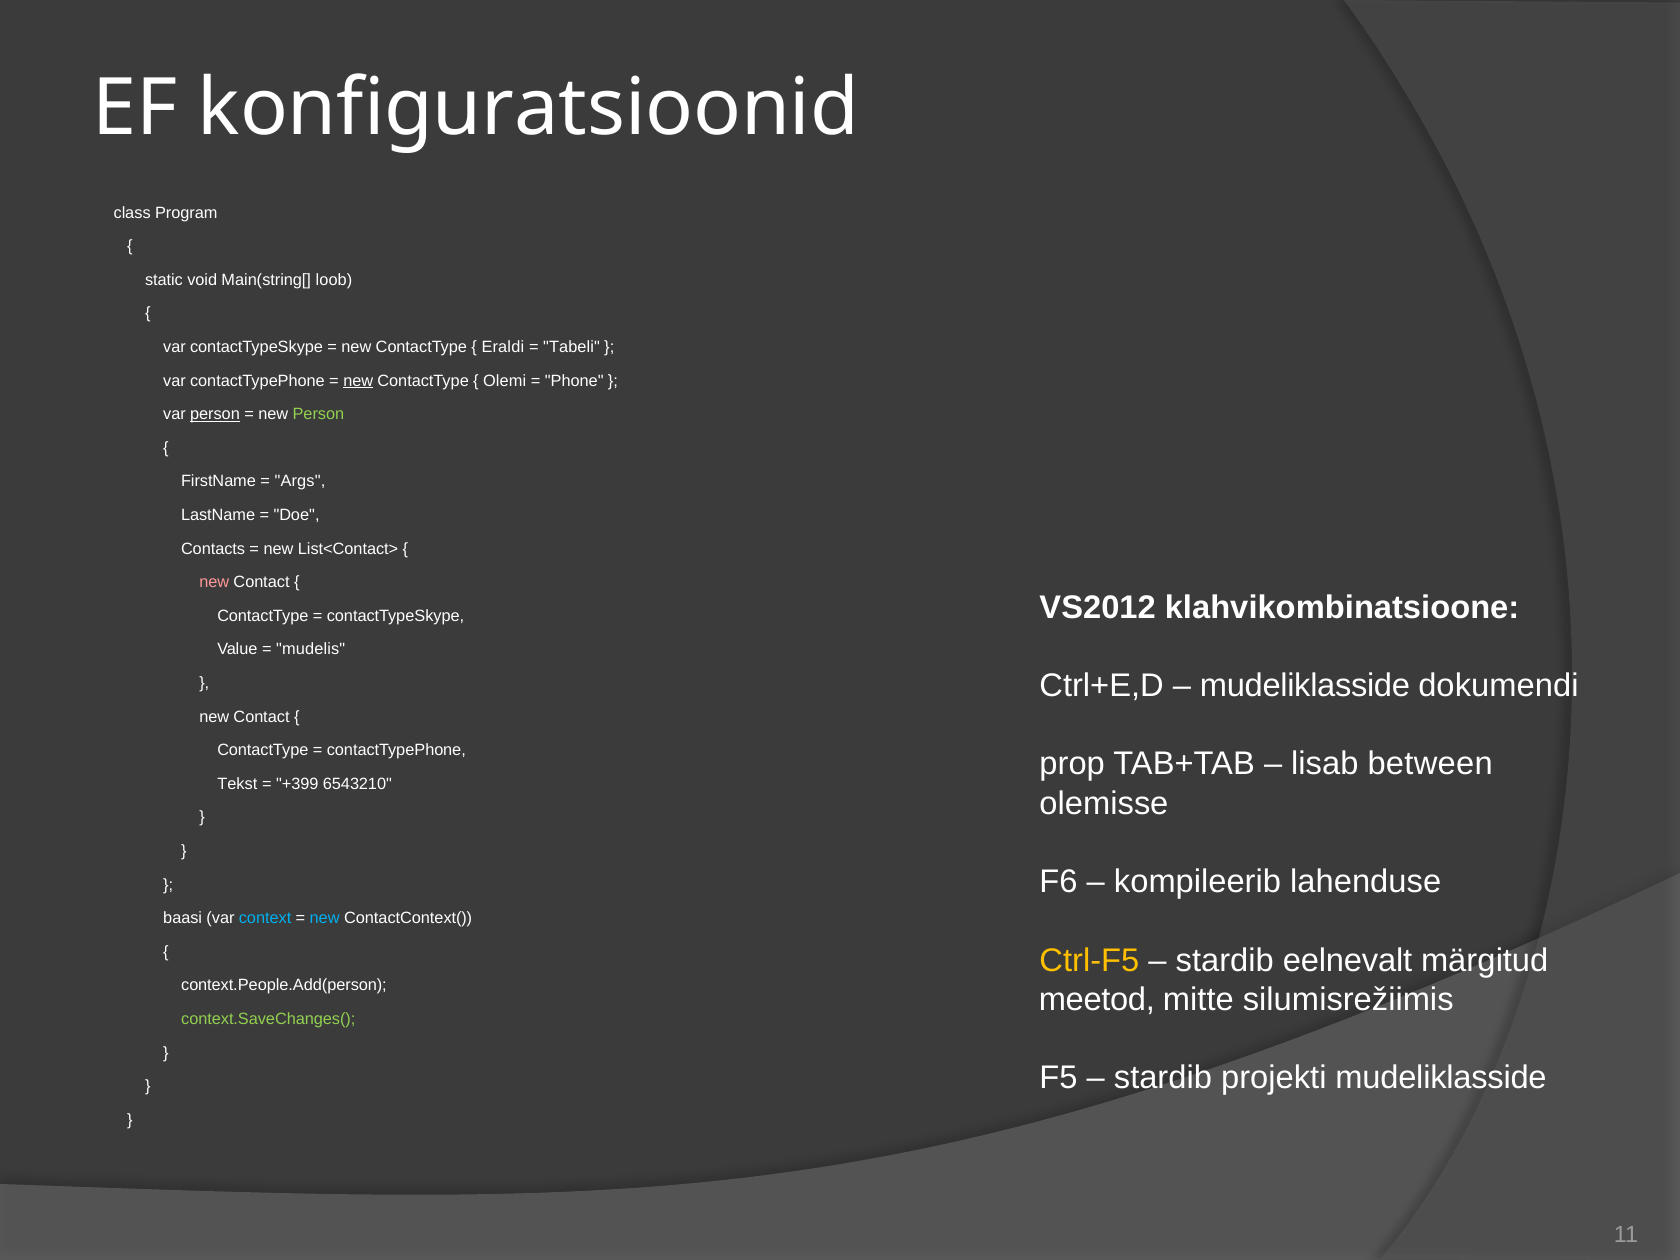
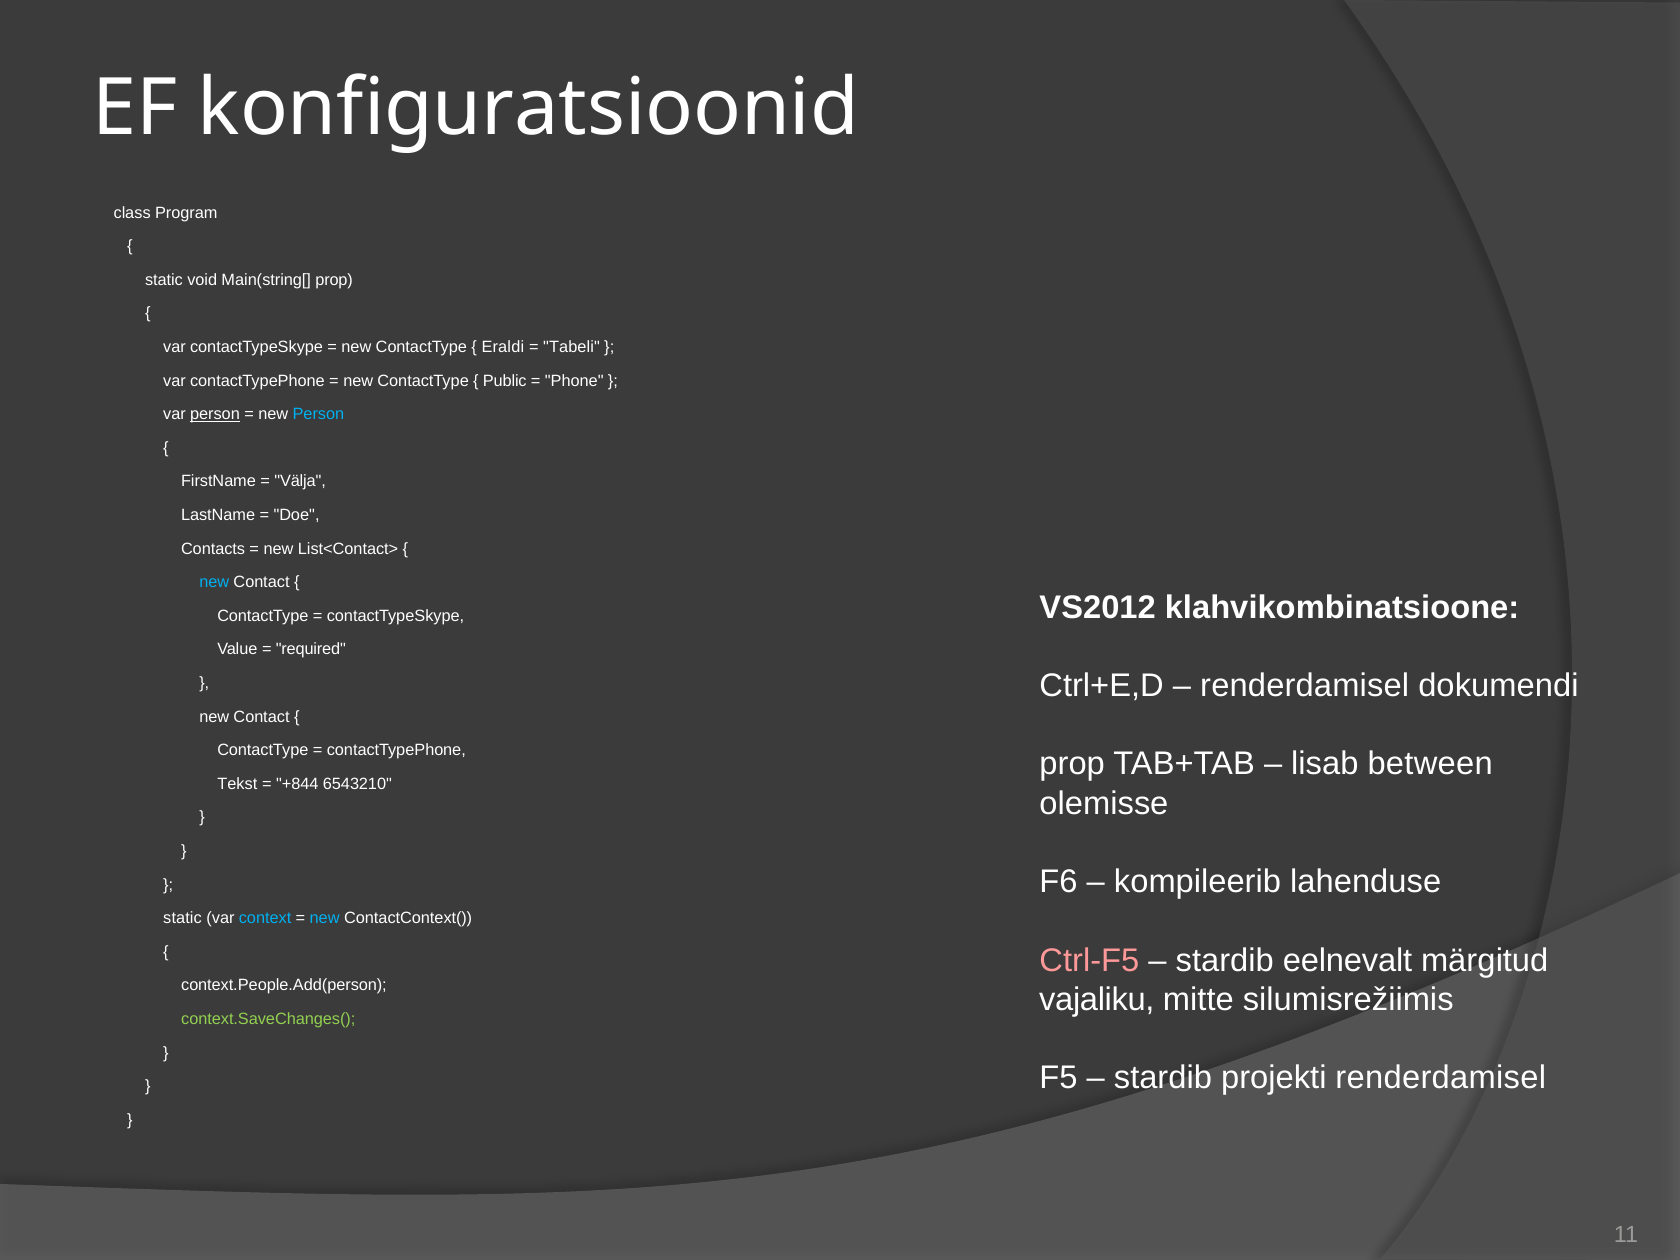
Main(string[ loob: loob -> prop (334, 280)
new underline: present -> none (358, 381)
Olemi: Olemi -> Public (505, 381)
Person colour: light green -> light blue (318, 414)
Args: Args -> Välja (300, 481)
new colour: pink -> light blue (214, 582)
mudelis: mudelis -> required (311, 649)
mudeliklasside: mudeliklasside -> renderdamisel (1305, 686)
+399: +399 -> +844 (297, 784)
baasi: baasi -> static (183, 918)
Ctrl-F5 colour: yellow -> pink (1089, 960)
meetod: meetod -> vajaliku (1097, 999)
projekti mudeliklasside: mudeliklasside -> renderdamisel (1441, 1078)
